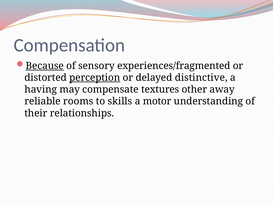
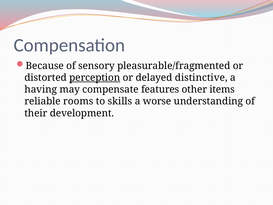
Because underline: present -> none (45, 66)
experiences/fragmented: experiences/fragmented -> pleasurable/fragmented (174, 66)
textures: textures -> features (160, 89)
away: away -> items (222, 89)
motor: motor -> worse (157, 101)
relationships: relationships -> development (82, 113)
